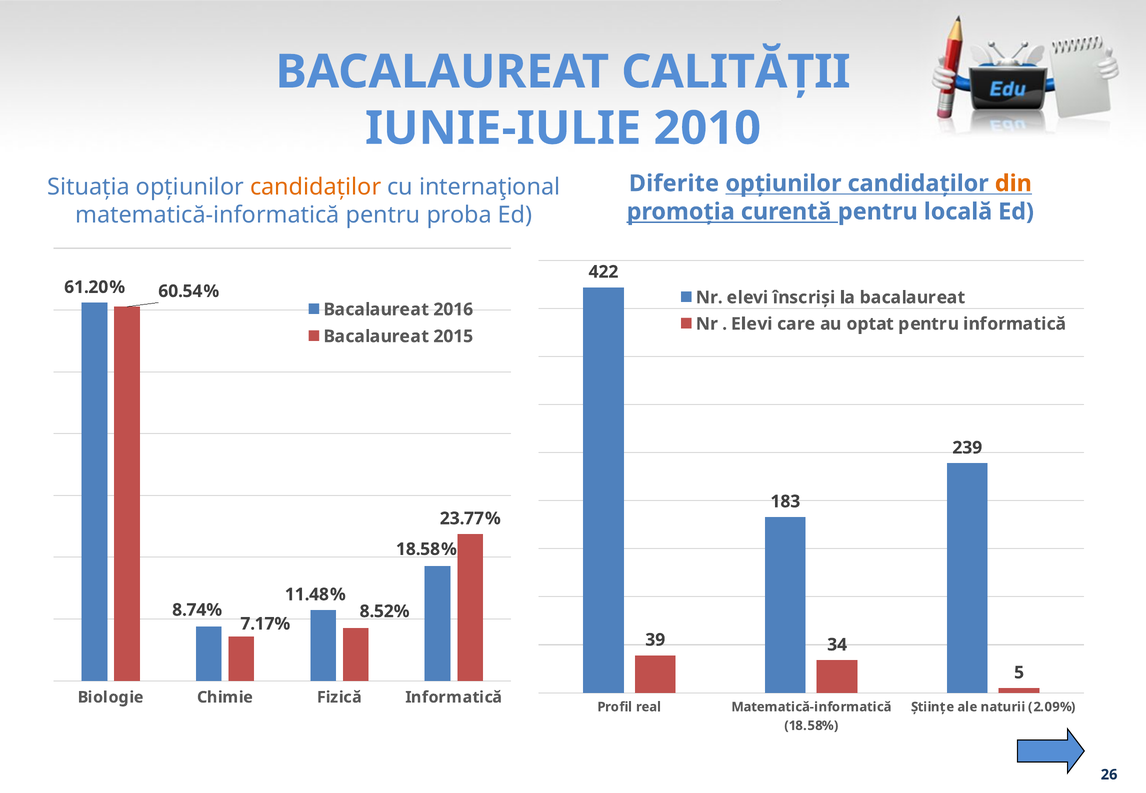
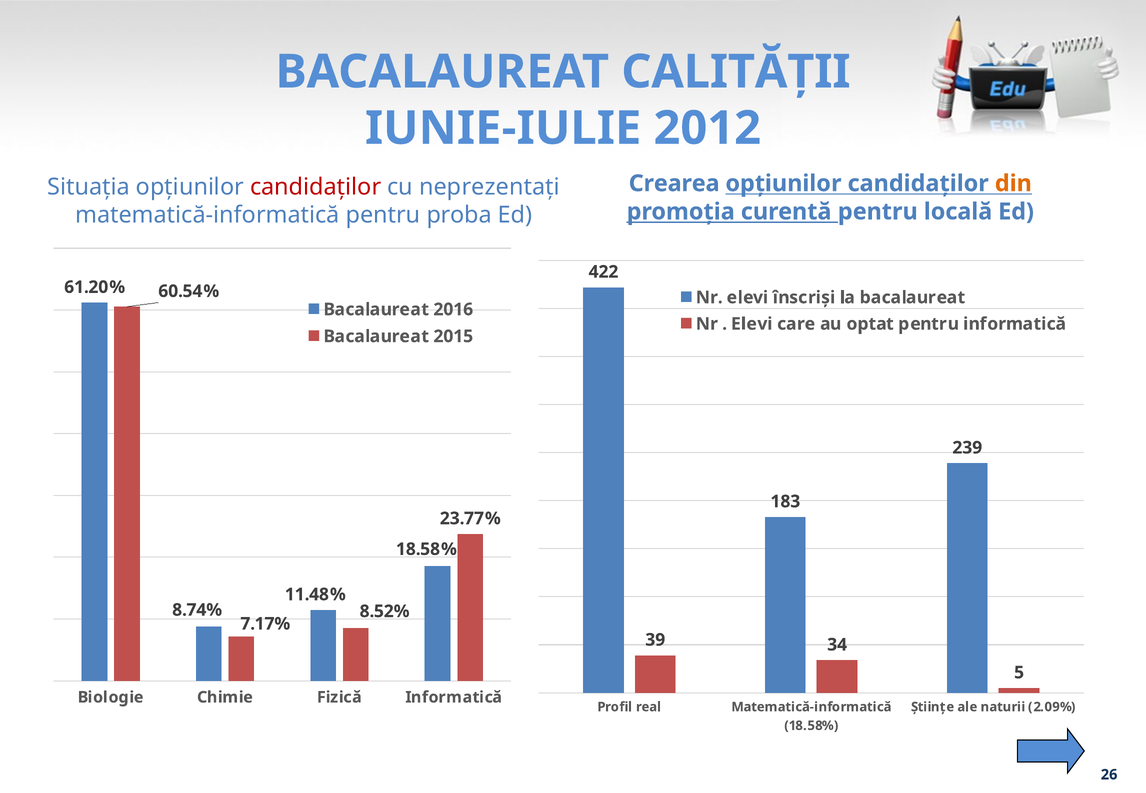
2010: 2010 -> 2012 (707, 128)
Diferite: Diferite -> Crearea (674, 184)
candidaților colour: orange -> red (316, 187)
internaţional: internaţional -> neprezentați (490, 187)
